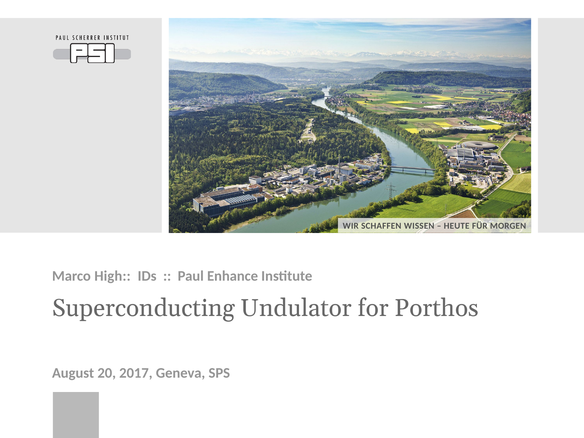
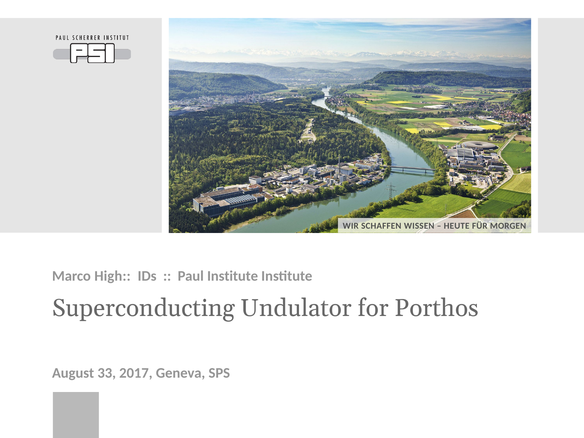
Paul Enhance: Enhance -> Institute (233, 276)
20: 20 -> 33 (107, 373)
